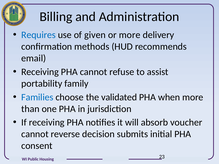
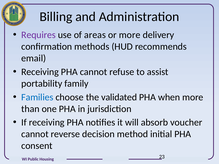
Requires colour: blue -> purple (39, 35)
given: given -> areas (95, 35)
submits: submits -> method (132, 134)
